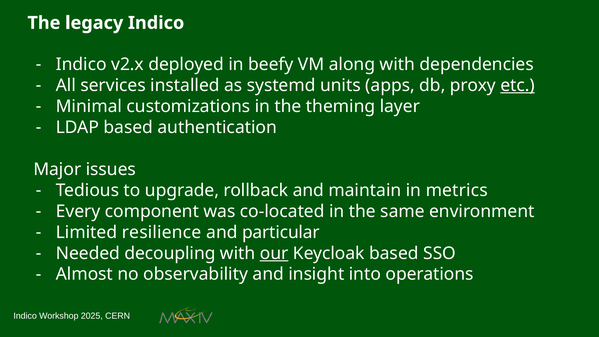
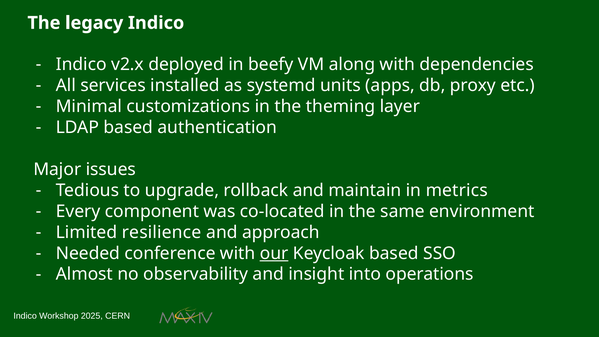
etc underline: present -> none (518, 85)
particular: particular -> approach (281, 232)
decoupling: decoupling -> conference (170, 253)
